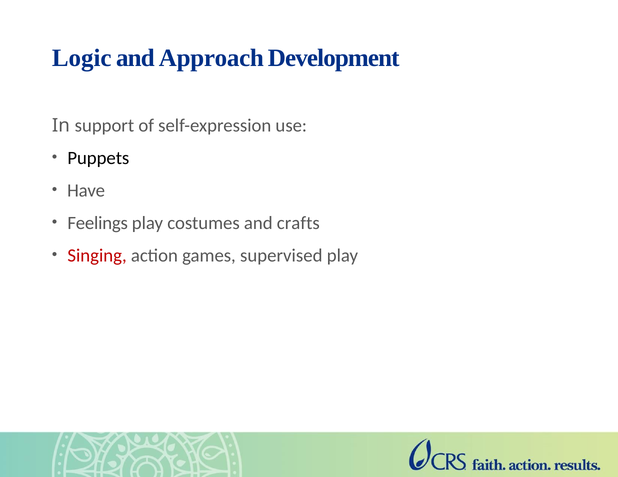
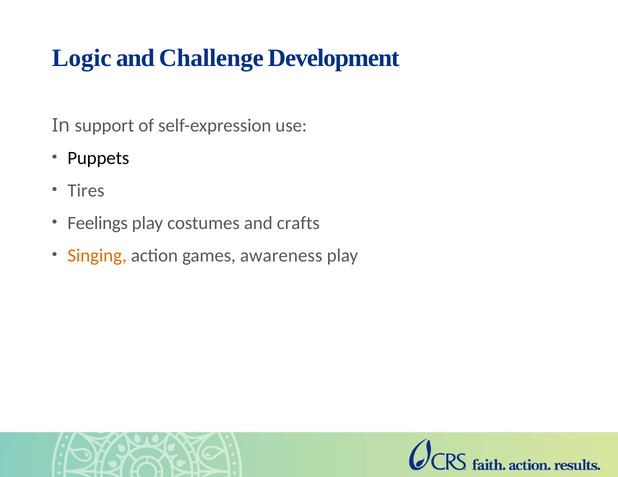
Approach: Approach -> Challenge (211, 58)
Have: Have -> Tires (86, 191)
Singing colour: red -> orange (97, 256)
supervised: supervised -> awareness (281, 256)
